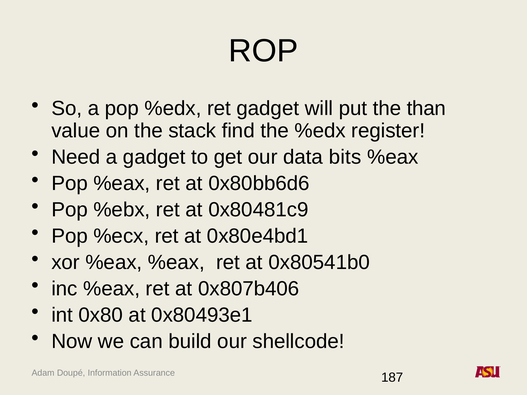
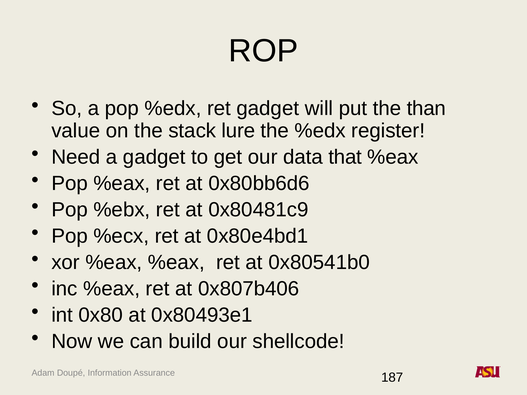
find: find -> lure (238, 131)
bits: bits -> that (345, 157)
